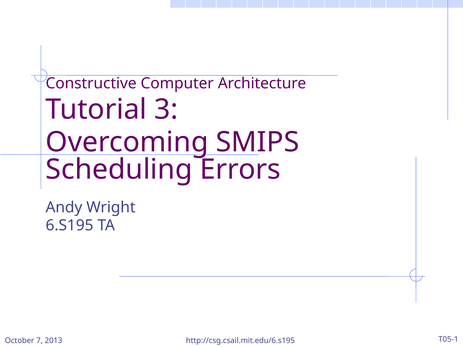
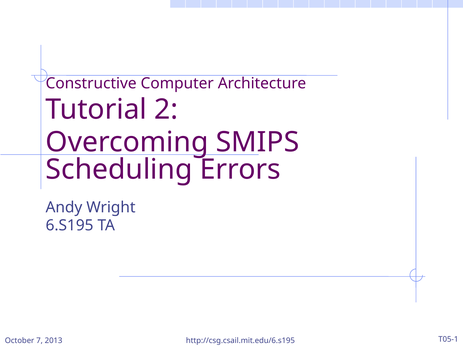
3: 3 -> 2 (166, 110)
